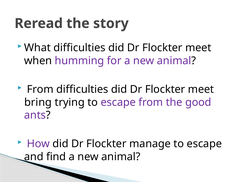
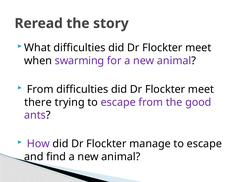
humming: humming -> swarming (79, 61)
bring: bring -> there (38, 102)
